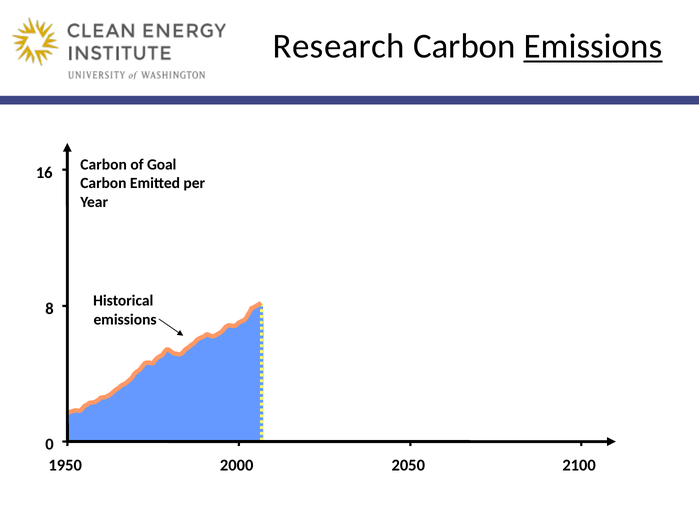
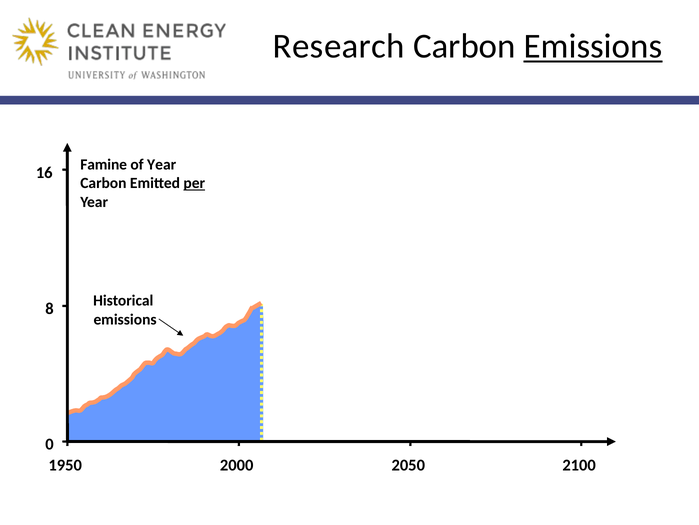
Carbon: Carbon -> Famine (104, 164)
of Goal: Goal -> Year (162, 164)
per underline: none -> present (194, 183)
